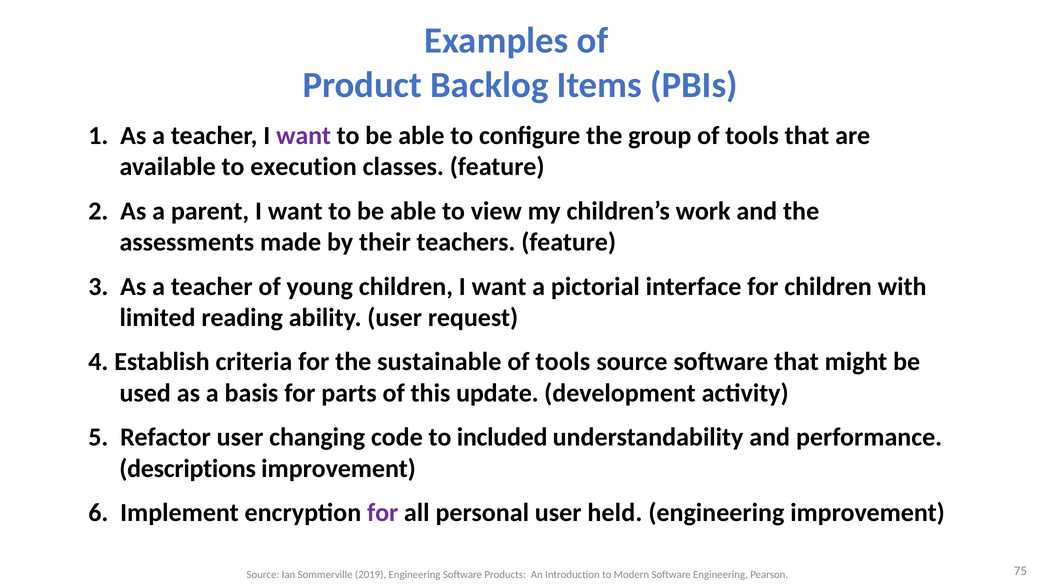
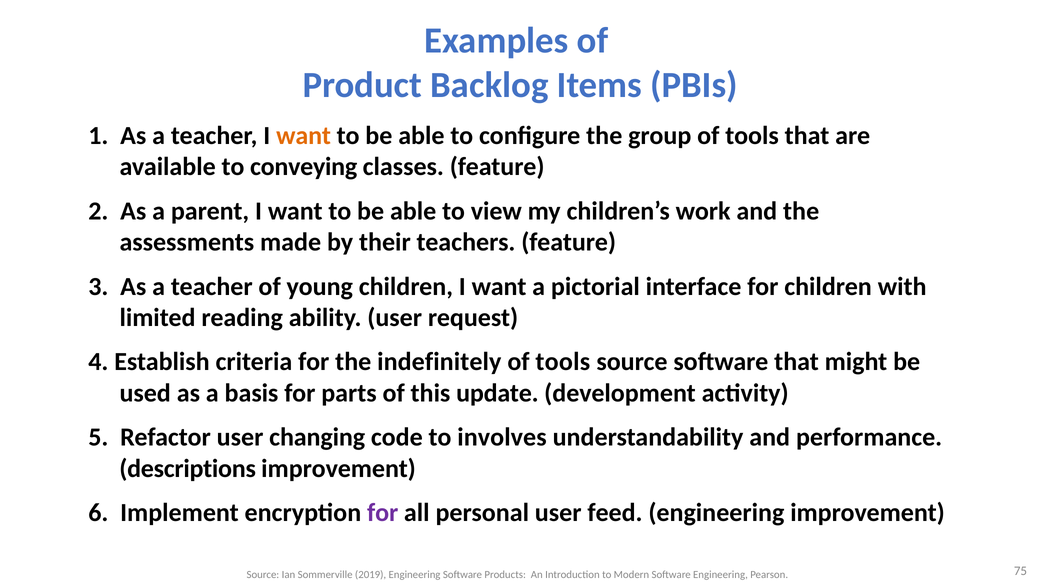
want colour: purple -> orange (304, 136)
execution: execution -> conveying (304, 167)
sustainable: sustainable -> indefinitely (439, 362)
included: included -> involves (502, 438)
held: held -> feed (615, 513)
